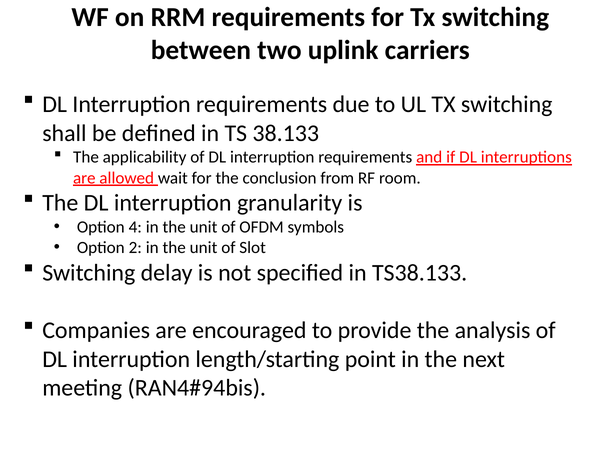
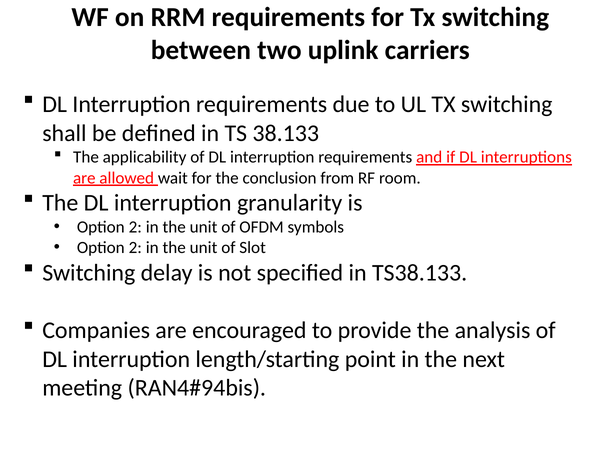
4: 4 -> 2 (135, 227)
